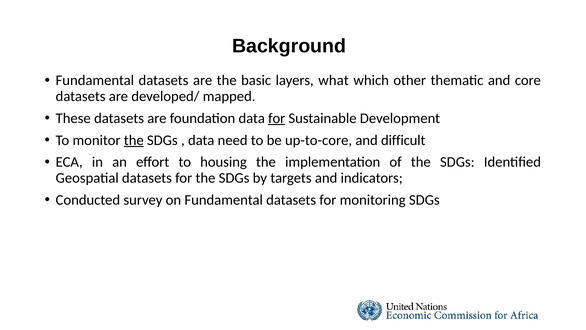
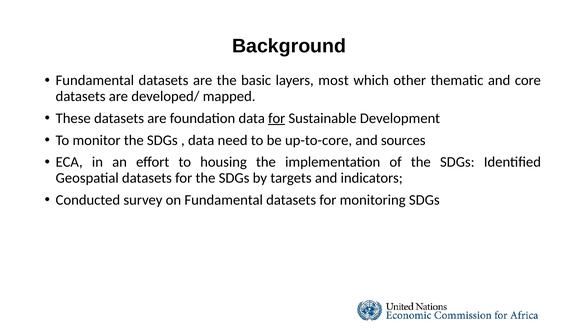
what: what -> most (334, 80)
the underline: present -> none (134, 140)
difficult: difficult -> sources (403, 140)
